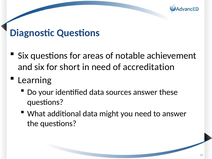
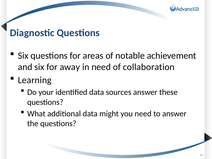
short: short -> away (70, 67)
accreditation: accreditation -> collaboration (149, 67)
